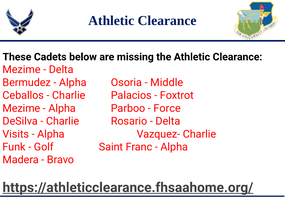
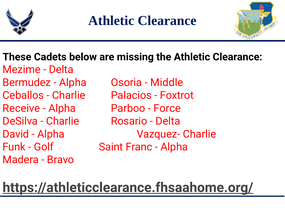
Mezime: Mezime -> Receive (21, 108)
Visits: Visits -> David (16, 134)
